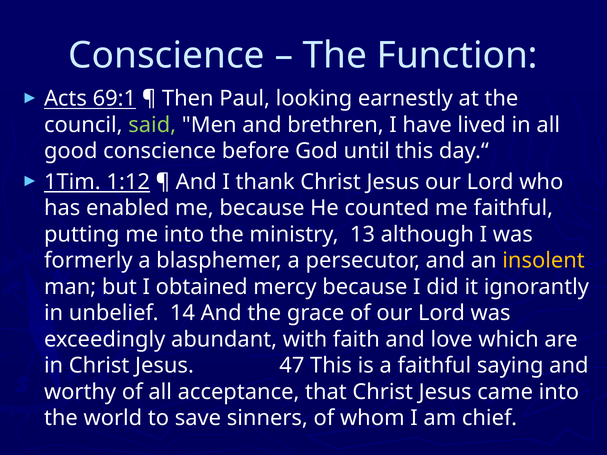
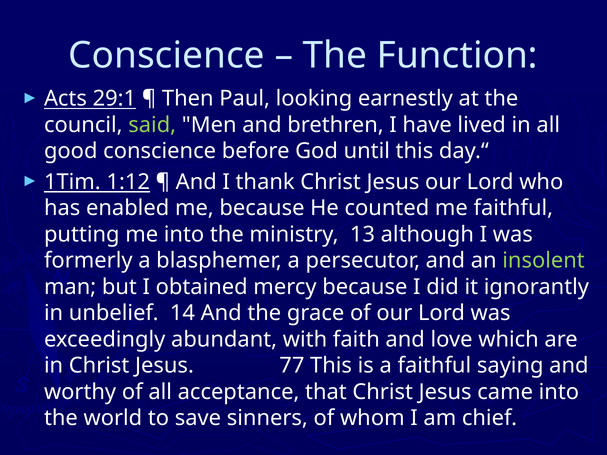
69:1: 69:1 -> 29:1 (114, 99)
insolent colour: yellow -> light green (544, 261)
47: 47 -> 77 (292, 366)
